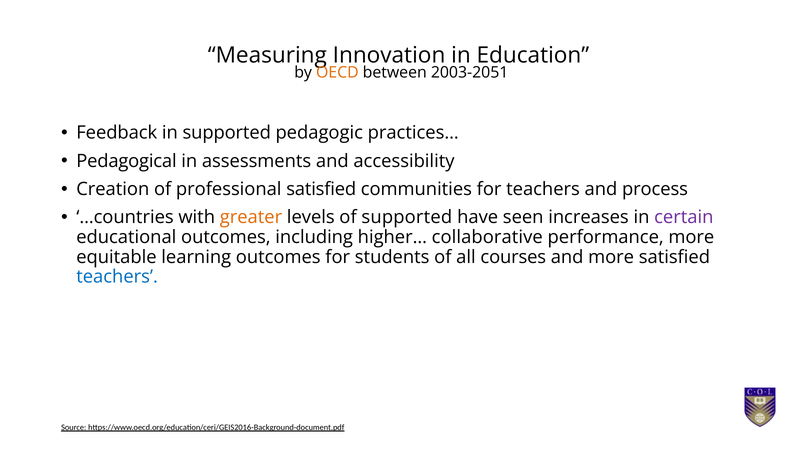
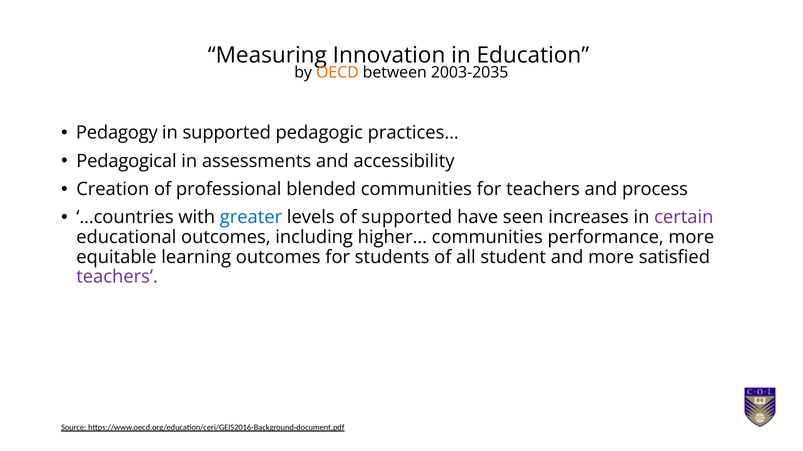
2003-2051: 2003-2051 -> 2003-2035 (470, 73)
Feedback: Feedback -> Pedagogy (117, 133)
professional satisfied: satisfied -> blended (321, 189)
greater colour: orange -> blue (251, 218)
higher… collaborative: collaborative -> communities (487, 238)
courses: courses -> student (513, 257)
teachers colour: blue -> purple (117, 277)
